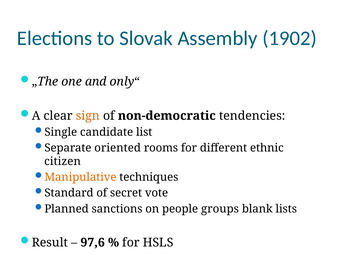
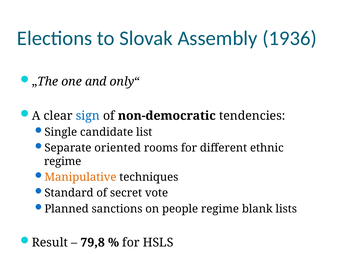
1902: 1902 -> 1936 (290, 38)
sign colour: orange -> blue (88, 116)
citizen: citizen -> regime (63, 162)
people groups: groups -> regime (220, 209)
97,6: 97,6 -> 79,8 (93, 243)
